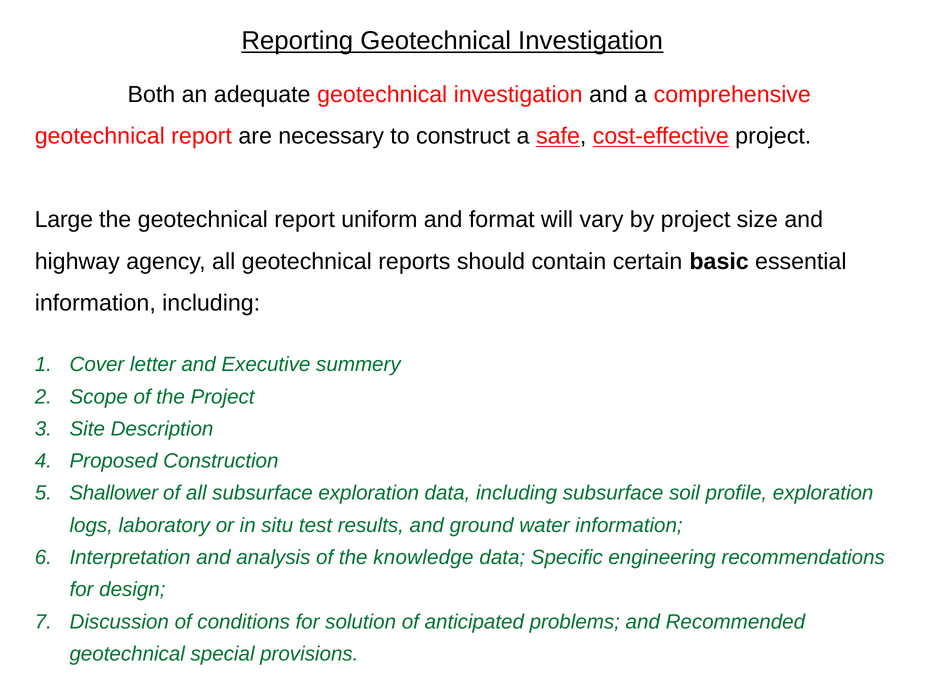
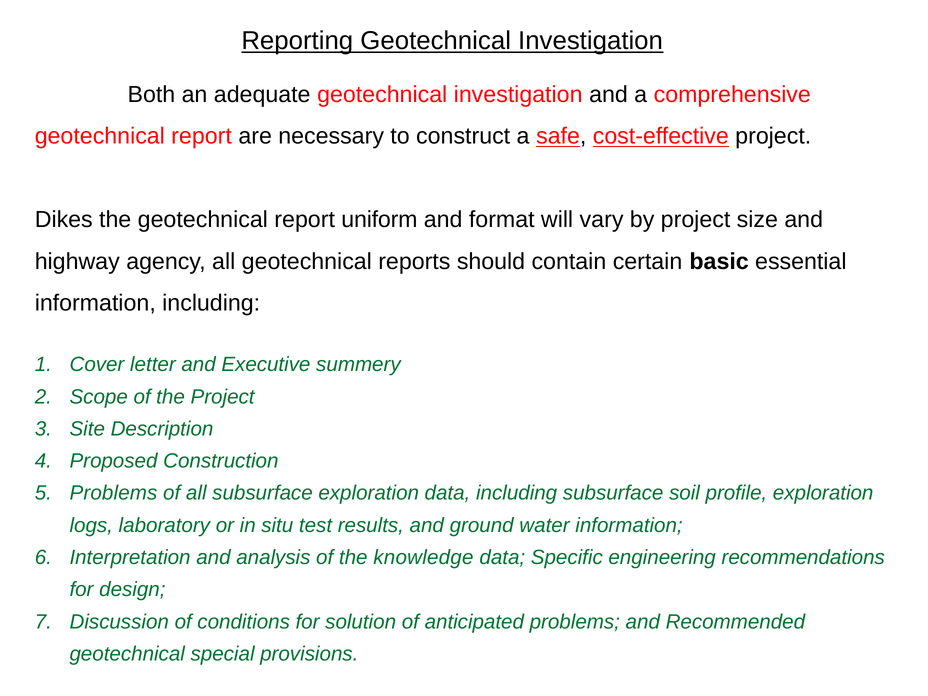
Large: Large -> Dikes (64, 220)
Shallower: Shallower -> Problems (114, 493)
